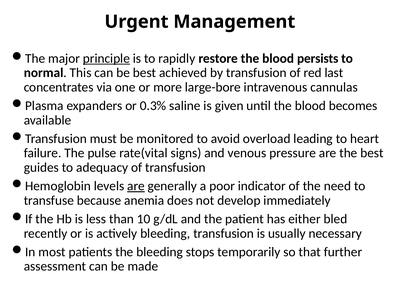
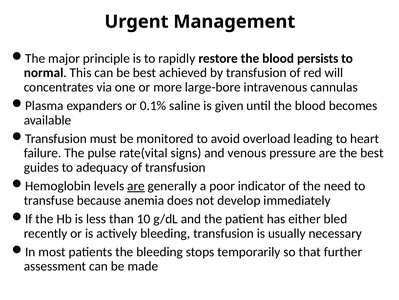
principle underline: present -> none (106, 58)
last: last -> will (334, 73)
0.3%: 0.3% -> 0.1% (153, 105)
